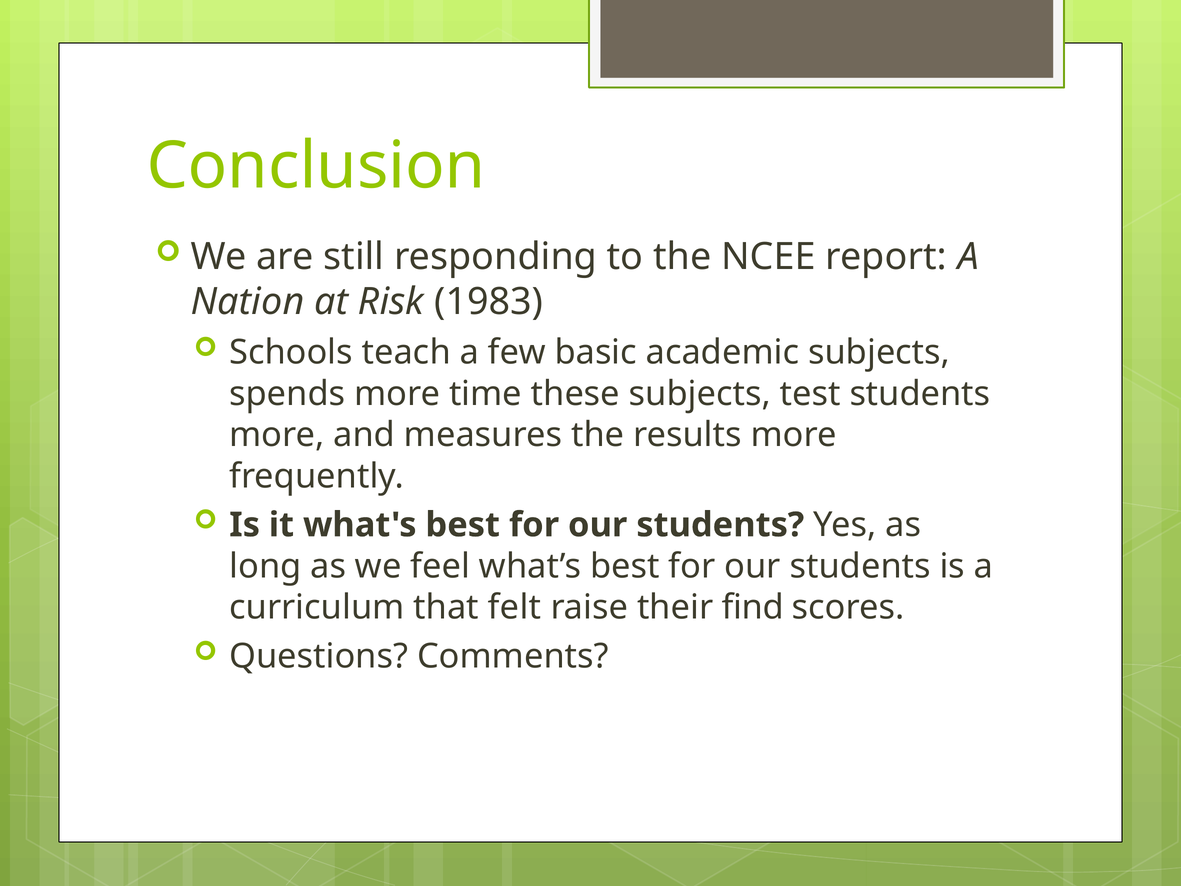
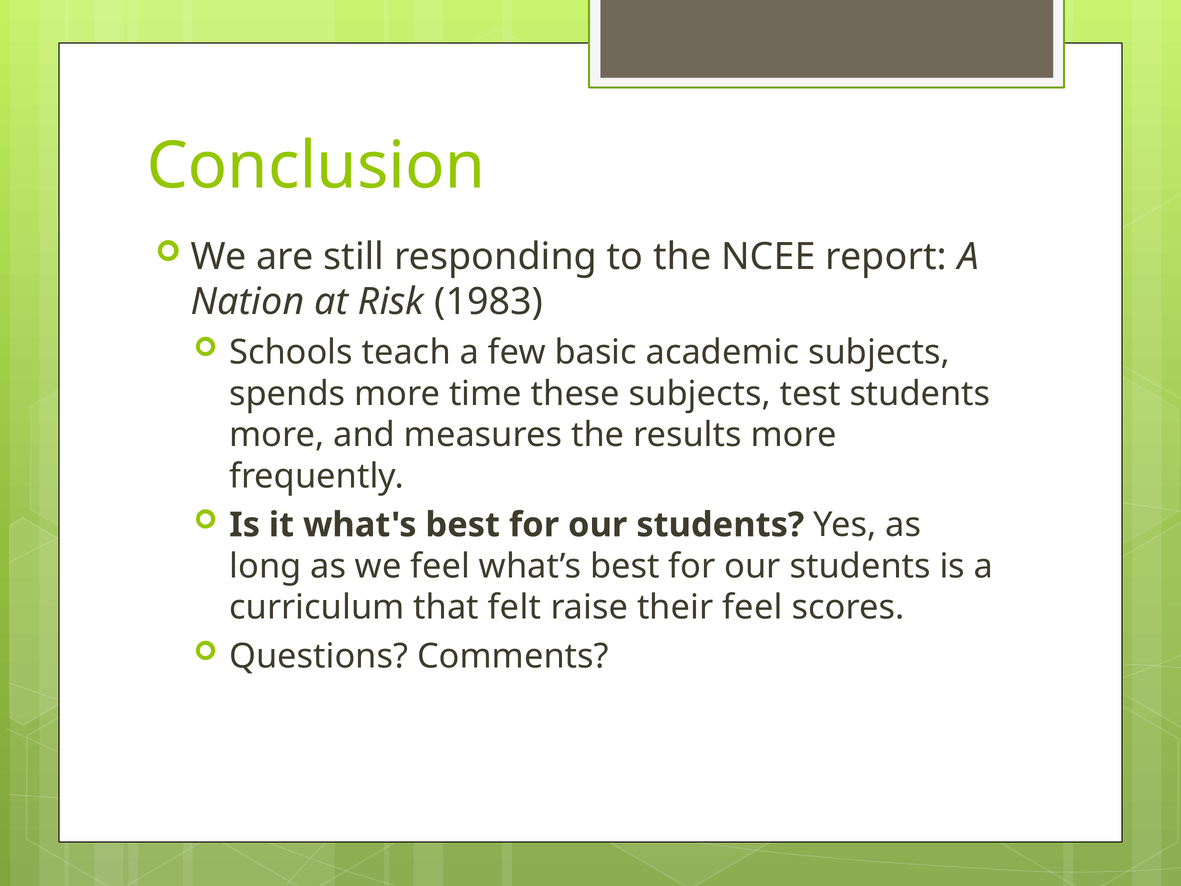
their find: find -> feel (752, 607)
